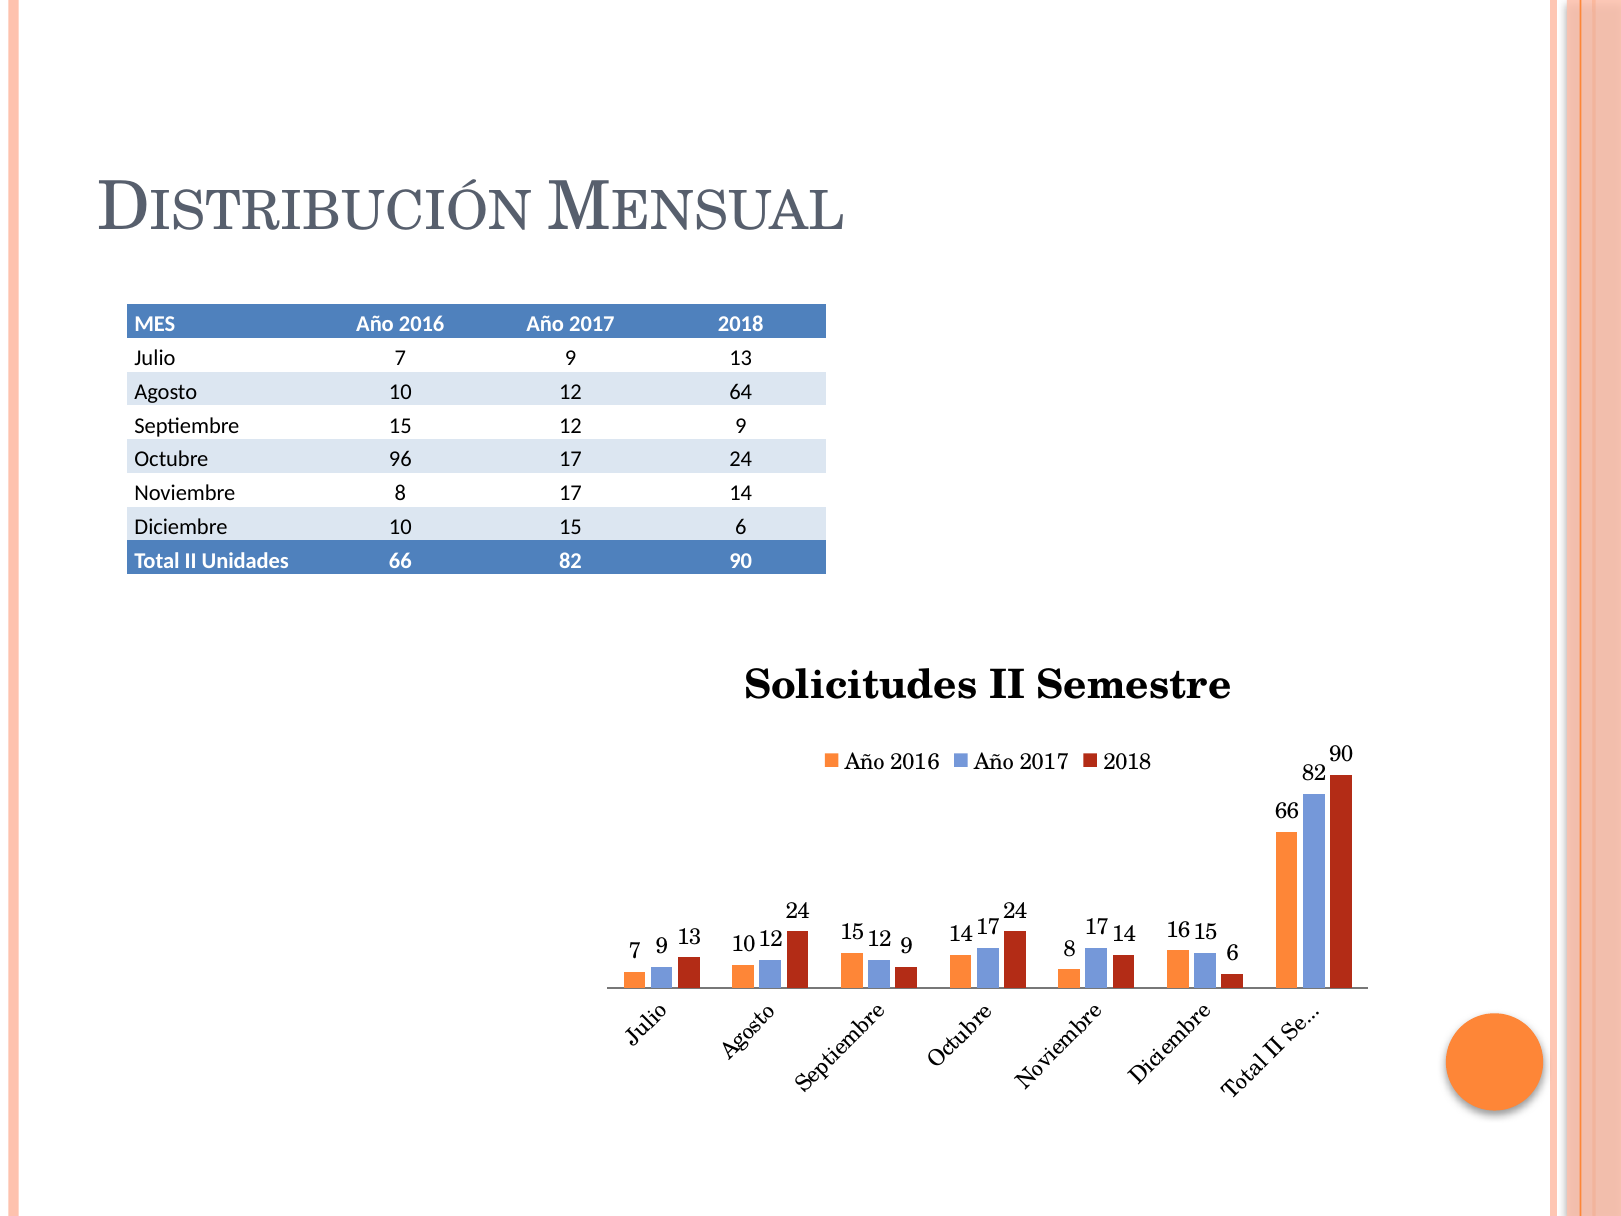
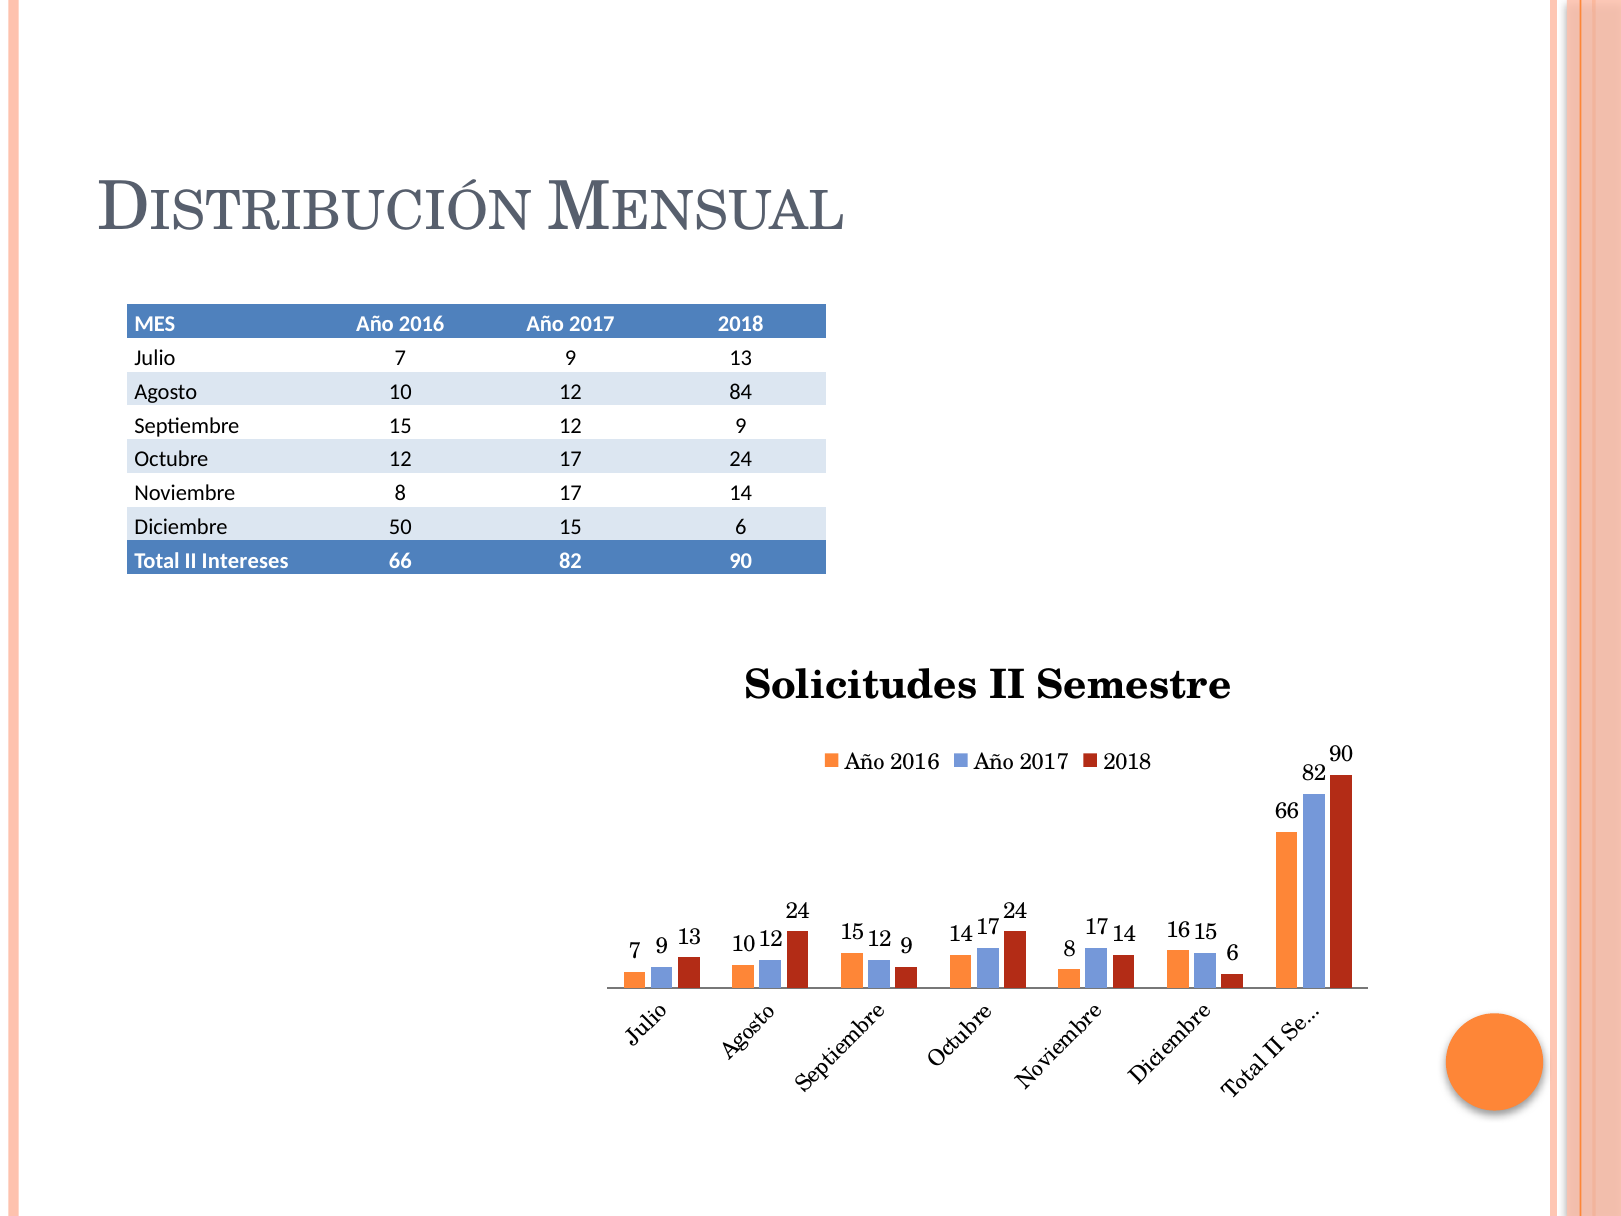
64: 64 -> 84 (741, 392)
Octubre 96: 96 -> 12 (400, 459)
Diciembre 10: 10 -> 50 (400, 527)
Unidades: Unidades -> Intereses (245, 561)
